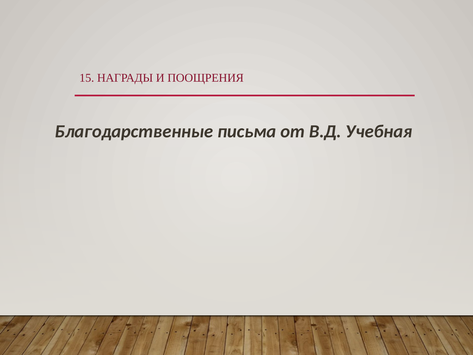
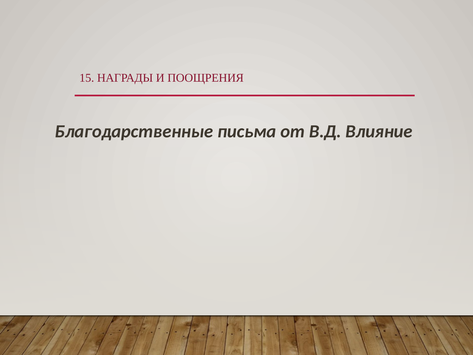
Учебная: Учебная -> Влияние (379, 131)
